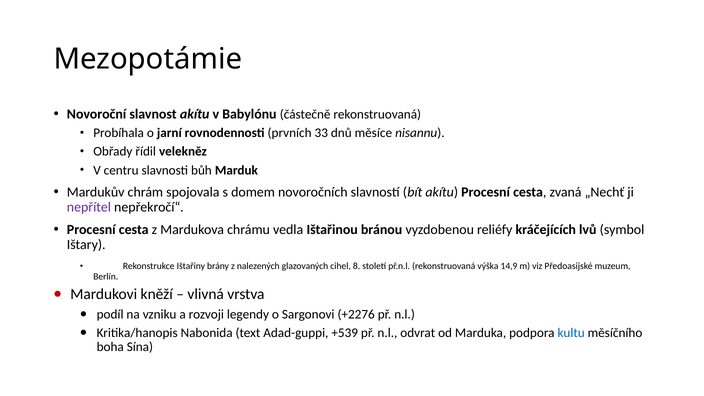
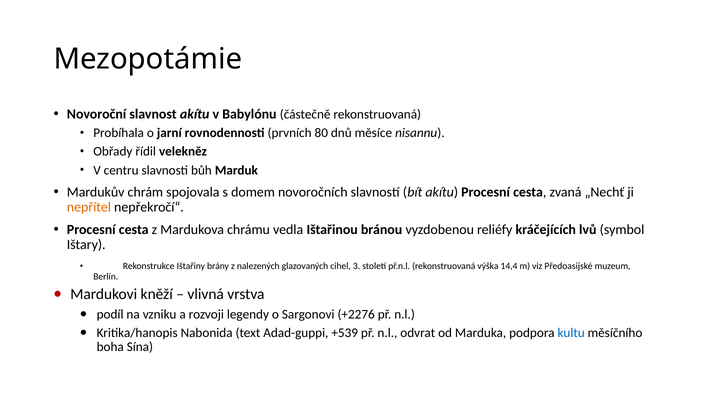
33: 33 -> 80 (321, 133)
nepřítel colour: purple -> orange (89, 207)
8: 8 -> 3 (357, 266)
14,9: 14,9 -> 14,4 (509, 266)
